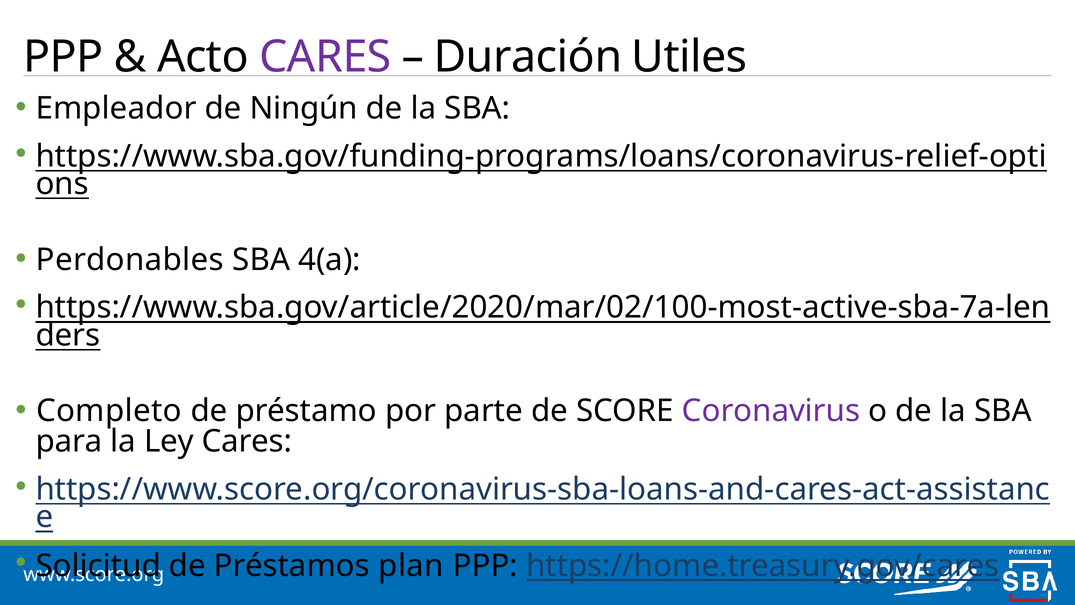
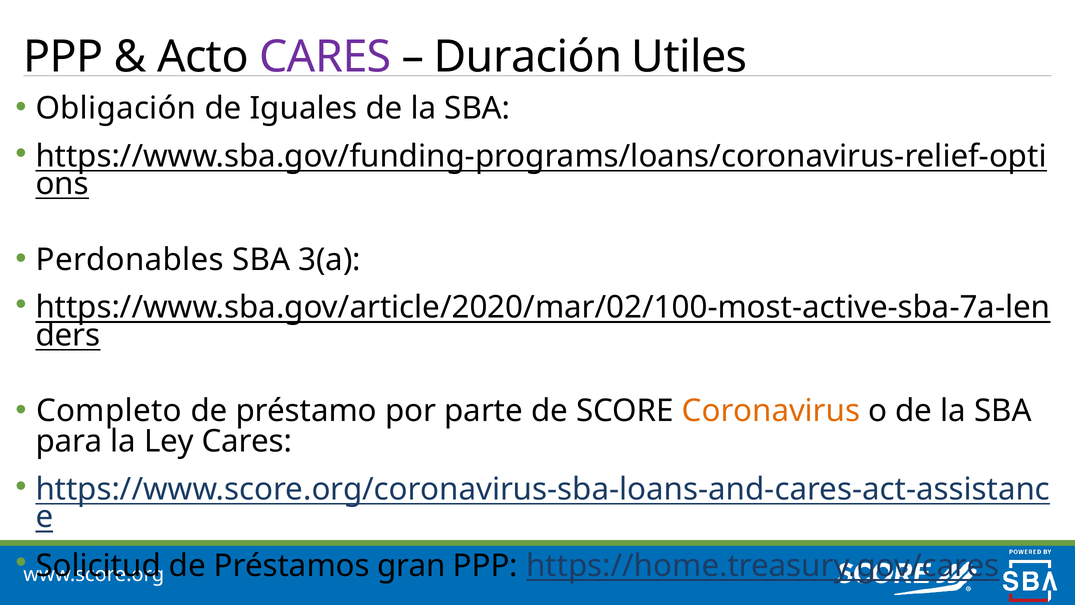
Empleador: Empleador -> Obligación (116, 108)
Ningún: Ningún -> Iguales (304, 108)
4(a: 4(a -> 3(a (329, 260)
Coronavirus colour: purple -> orange (771, 411)
plan: plan -> gran (411, 565)
